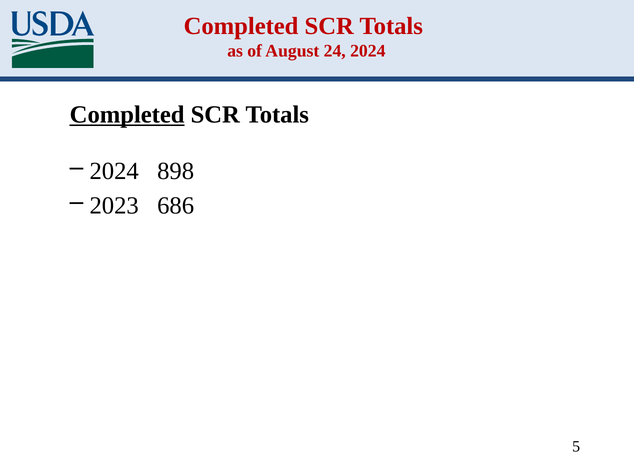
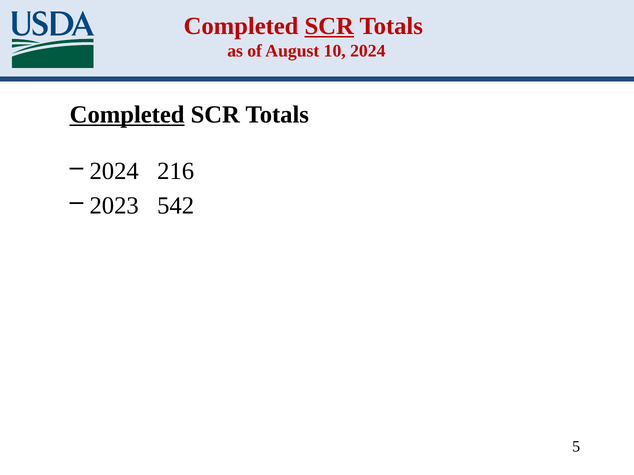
SCR underline: none -> present (329, 26)
24: 24 -> 10 (335, 51)
898: 898 -> 216 (176, 172)
686: 686 -> 542 (176, 206)
